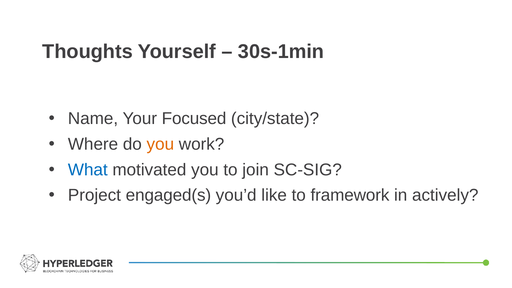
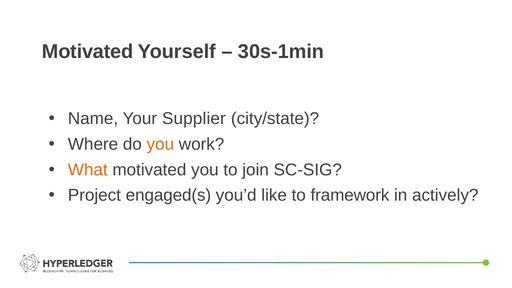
Thoughts: Thoughts -> Motivated (88, 51)
Focused: Focused -> Supplier (194, 119)
What colour: blue -> orange (88, 170)
